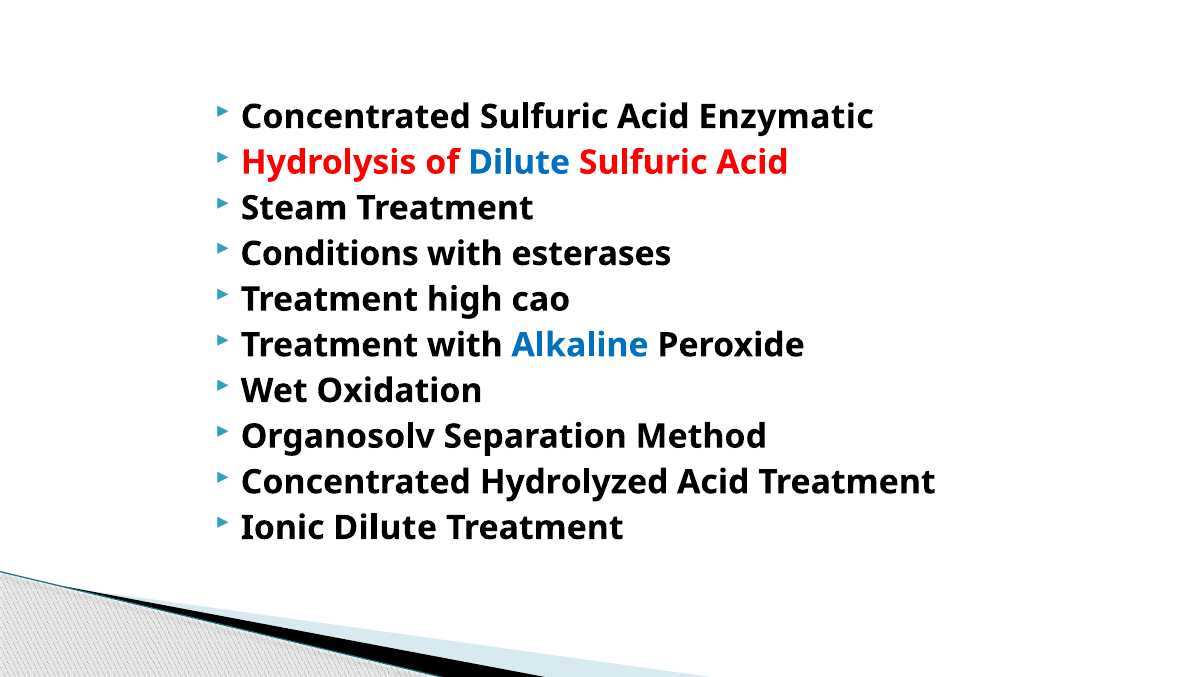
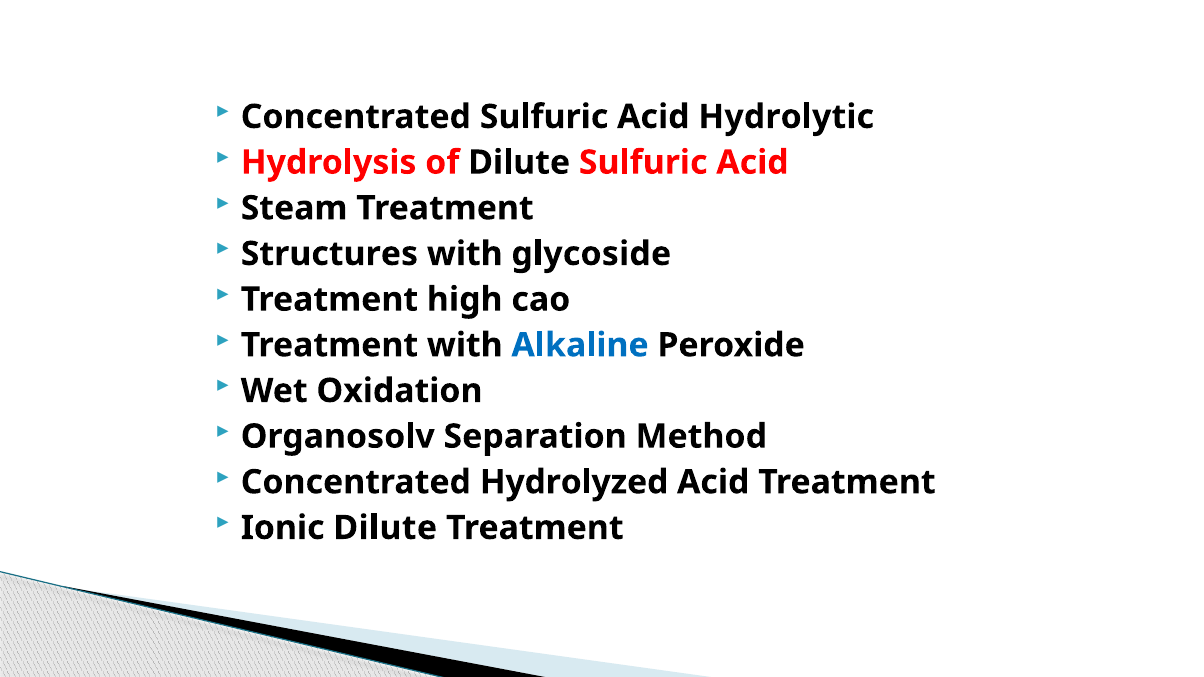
Enzymatic: Enzymatic -> Hydrolytic (786, 117)
Dilute colour: blue -> black (519, 163)
Conditions: Conditions -> Structures (329, 254)
esterases: esterases -> glycoside (591, 254)
